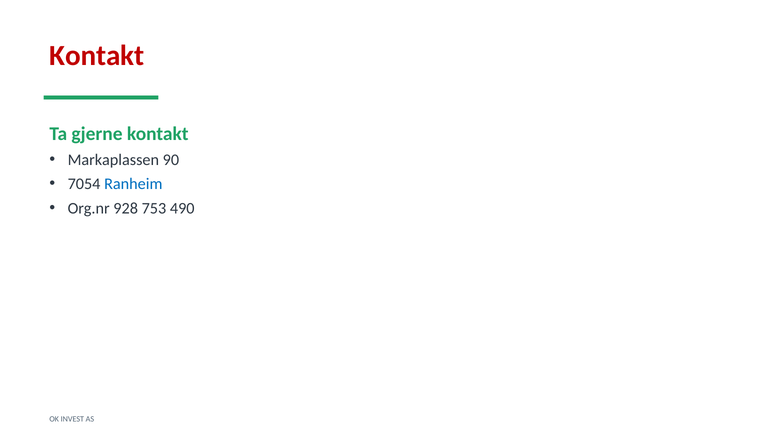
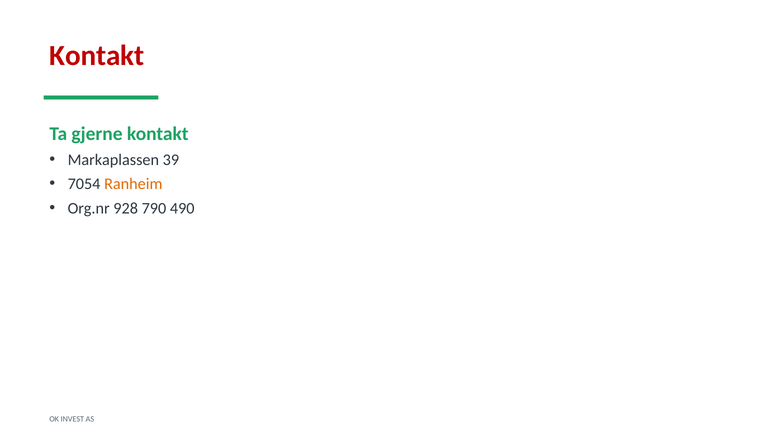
90: 90 -> 39 (171, 160)
Ranheim colour: blue -> orange (133, 184)
753: 753 -> 790 (154, 208)
